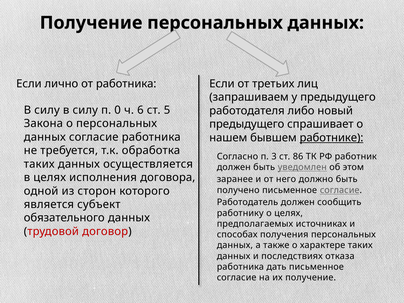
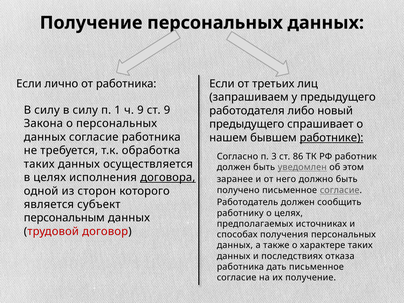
0: 0 -> 1 (118, 110)
ч 6: 6 -> 9 (140, 110)
ст 5: 5 -> 9 (167, 110)
договора underline: none -> present (168, 177)
обязательного: обязательного -> персональным (64, 218)
